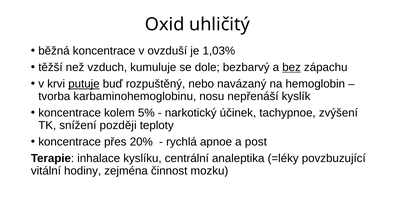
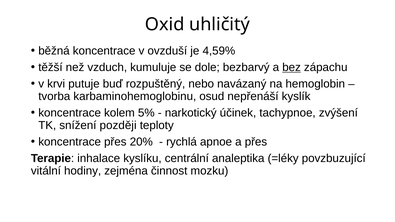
1,03%: 1,03% -> 4,59% (219, 51)
putuje underline: present -> none (84, 84)
nosu: nosu -> osud (212, 96)
a post: post -> přes (256, 142)
